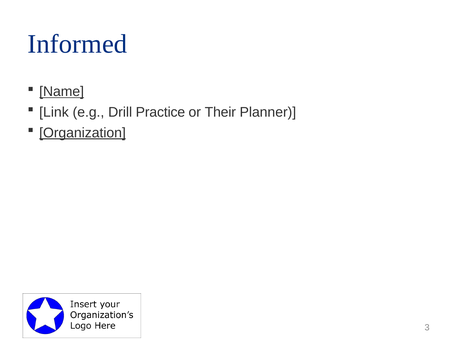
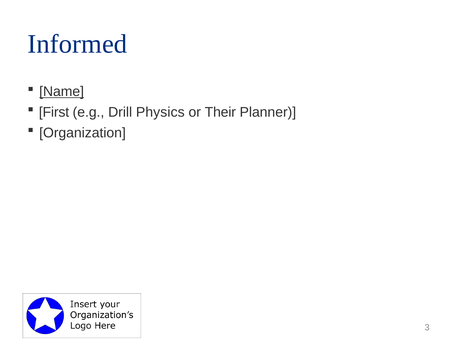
Link: Link -> First (54, 112)
Practice: Practice -> Physics (160, 112)
Organization underline: present -> none (82, 133)
